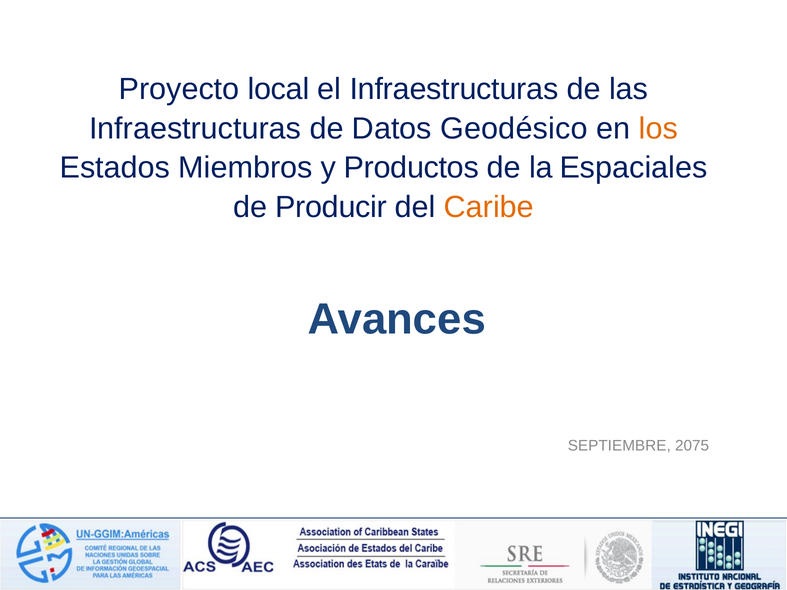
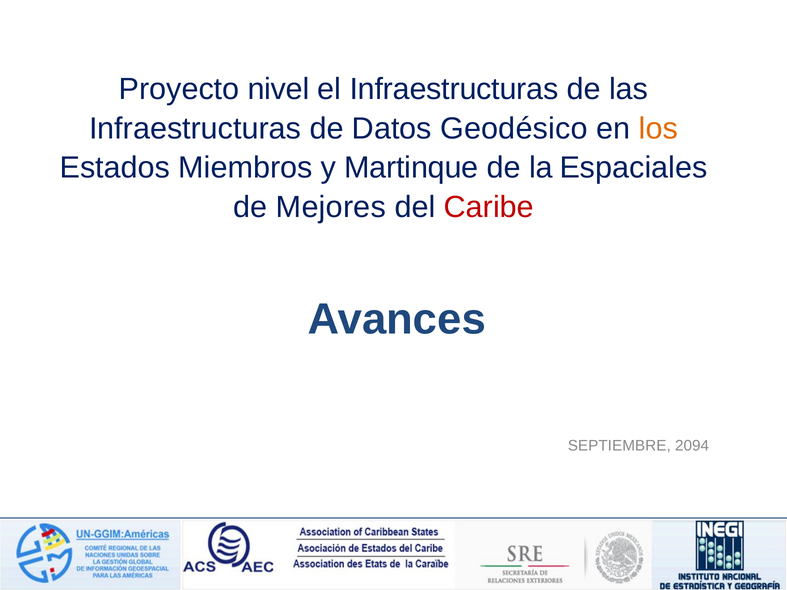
local: local -> nivel (278, 89)
Productos: Productos -> Martinque (411, 168)
Producir: Producir -> Mejores (331, 207)
Caribe colour: orange -> red (489, 207)
2075: 2075 -> 2094 (692, 446)
